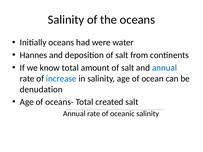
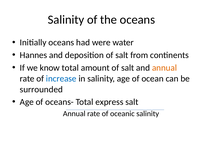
annual colour: blue -> orange (164, 68)
denudation: denudation -> surrounded (41, 90)
created: created -> express (109, 102)
